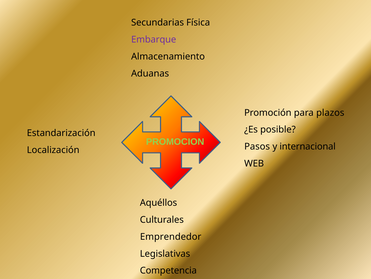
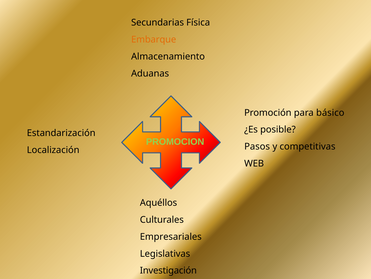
Embarque colour: purple -> orange (154, 39)
plazos: plazos -> básico (330, 112)
internacional: internacional -> competitivas (308, 146)
Emprendedor: Emprendedor -> Empresariales (171, 236)
Competencia: Competencia -> Investigación (168, 270)
